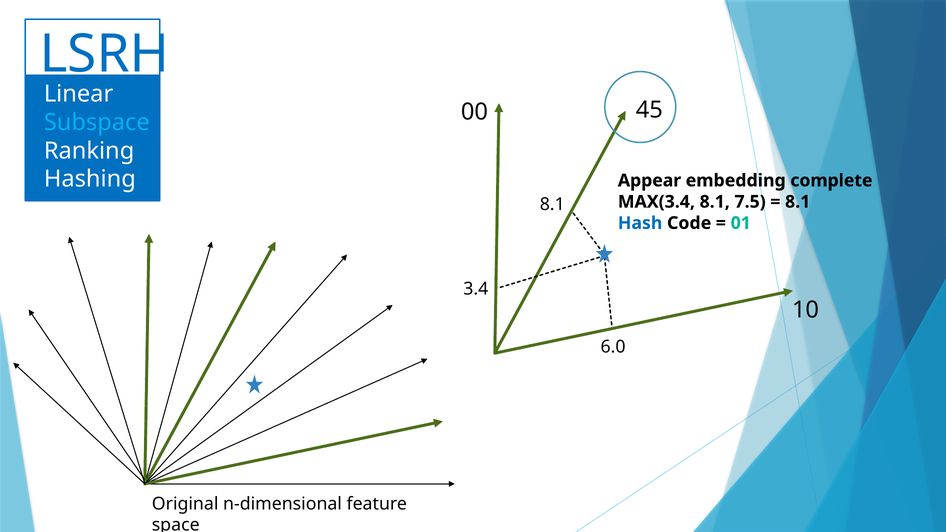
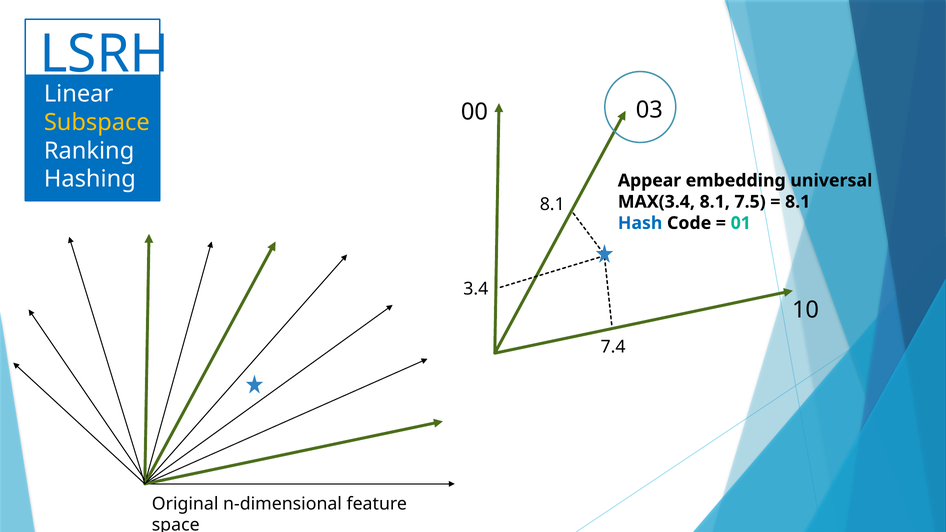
45: 45 -> 03 (649, 110)
Subspace colour: light blue -> yellow (97, 122)
complete: complete -> universal (831, 181)
6.0: 6.0 -> 7.4 (613, 347)
